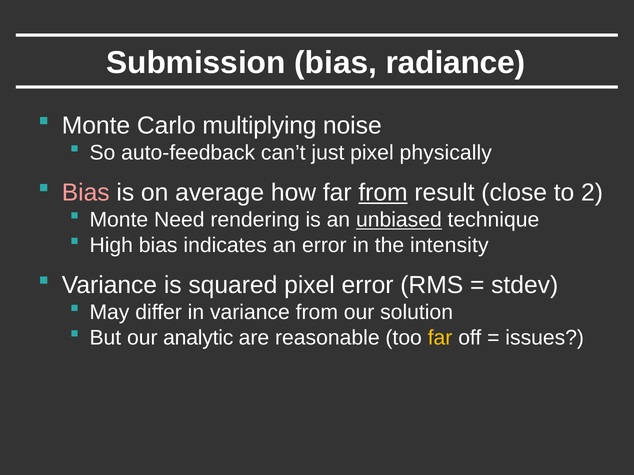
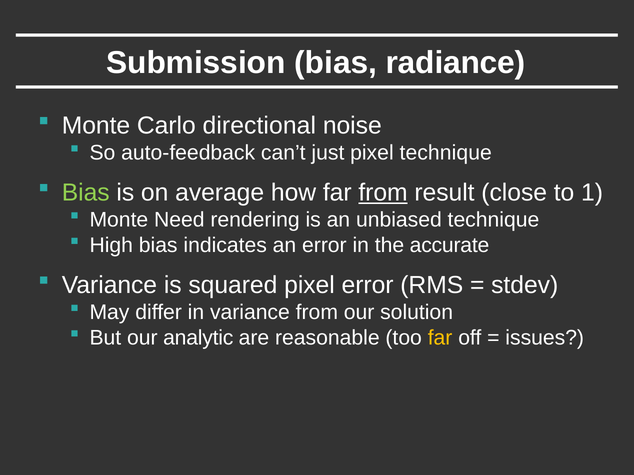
multiplying: multiplying -> directional (259, 126)
pixel physically: physically -> technique (446, 153)
Bias colour: pink -> light green (86, 193)
2: 2 -> 1 (592, 193)
unbiased underline: present -> none (399, 220)
intensity: intensity -> accurate (450, 245)
